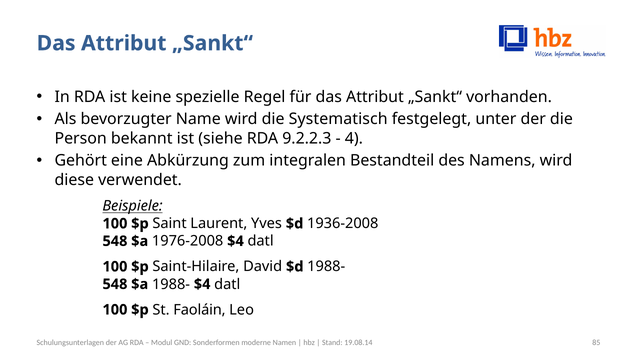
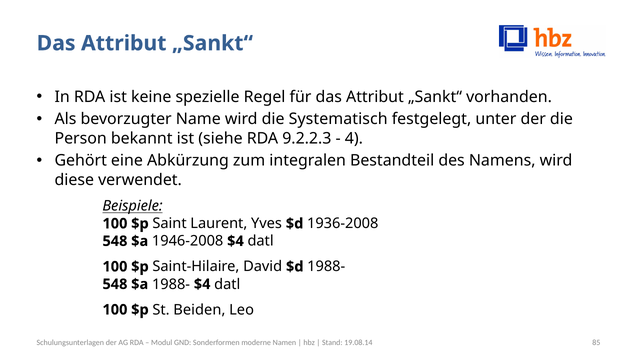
1976-2008: 1976-2008 -> 1946-2008 (188, 241)
Faoláin: Faoláin -> Beiden (199, 309)
